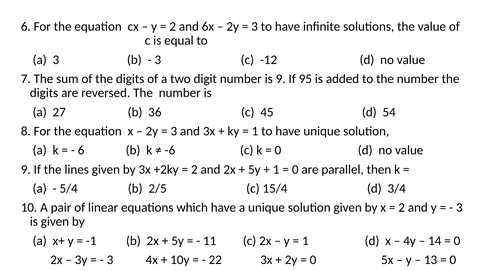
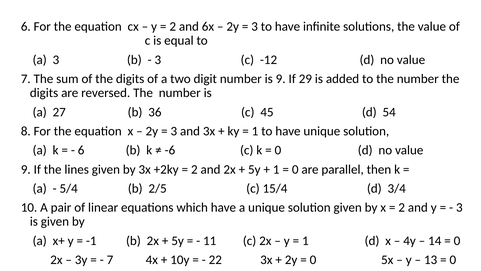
95: 95 -> 29 (305, 79)
3: 3 -> 7 (110, 259)
